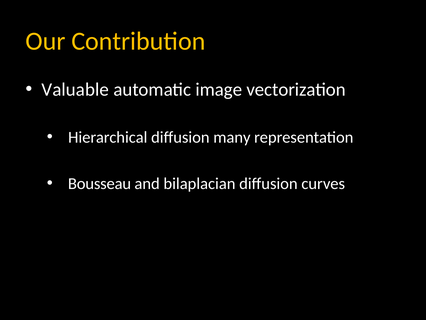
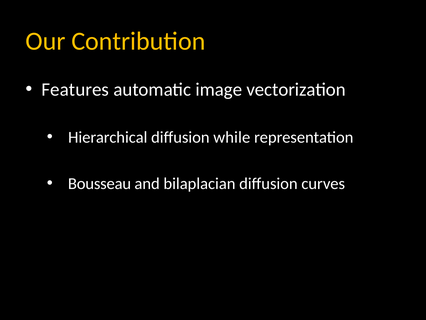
Valuable: Valuable -> Features (75, 89)
many: many -> while (232, 137)
